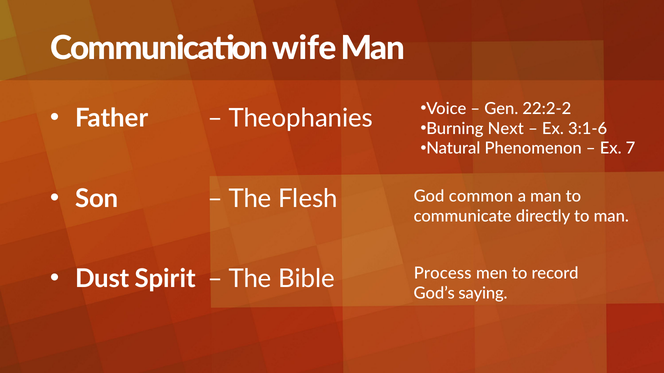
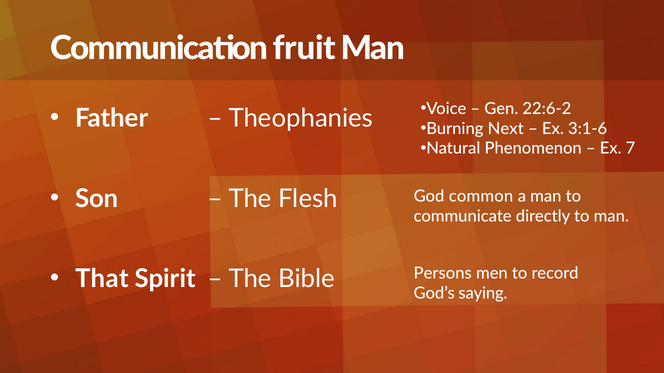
wife: wife -> fruit (304, 48)
22:2-2: 22:2-2 -> 22:6-2 (547, 109)
Dust: Dust -> That (102, 279)
Process: Process -> Persons (443, 274)
